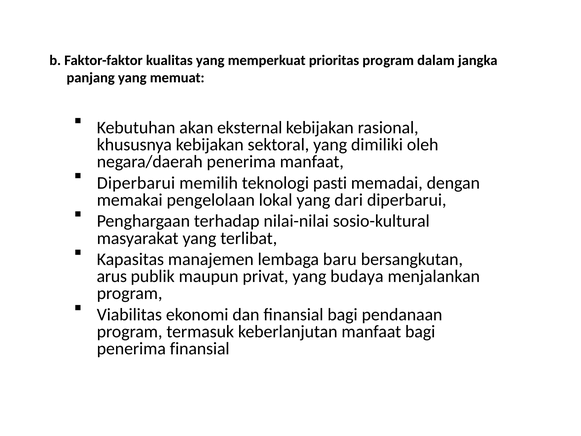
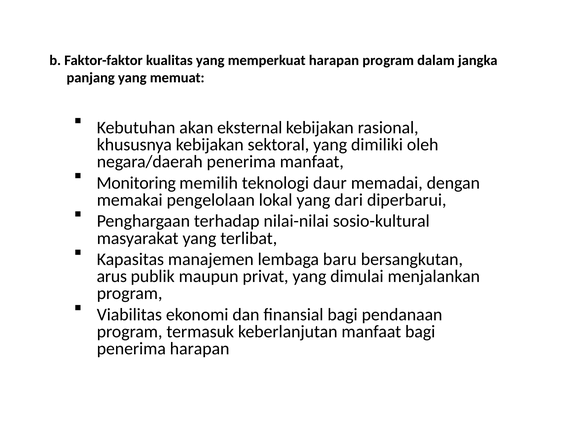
memperkuat prioritas: prioritas -> harapan (334, 60)
Diperbarui: Diperbarui -> Monitoring (136, 183)
pasti: pasti -> daur (330, 183)
budaya: budaya -> dimulai (357, 276)
penerima finansial: finansial -> harapan (200, 349)
